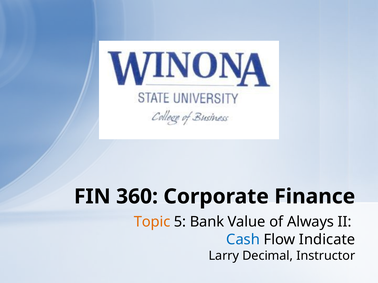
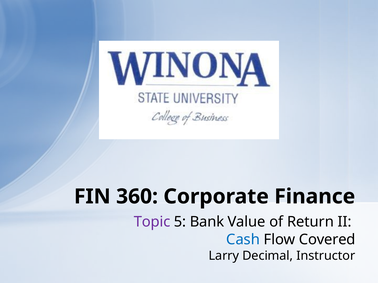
Topic colour: orange -> purple (152, 222)
Always: Always -> Return (310, 222)
Indicate: Indicate -> Covered (327, 240)
